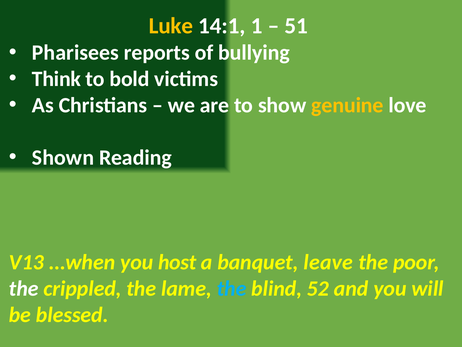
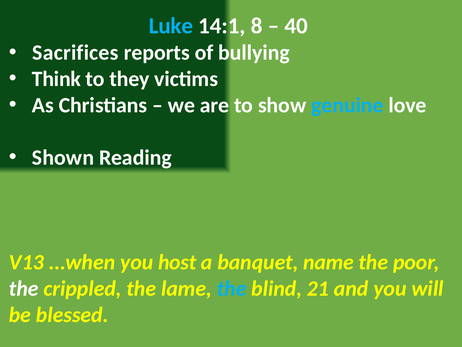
Luke colour: yellow -> light blue (171, 26)
1: 1 -> 8 (257, 26)
51: 51 -> 40 (296, 26)
Pharisees: Pharisees -> Sacrifices (75, 53)
bold: bold -> they (130, 79)
genuine colour: yellow -> light blue (347, 105)
leave: leave -> name (329, 262)
52: 52 -> 21 (318, 288)
